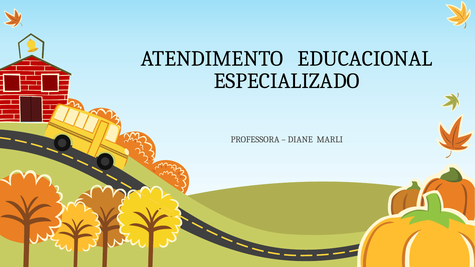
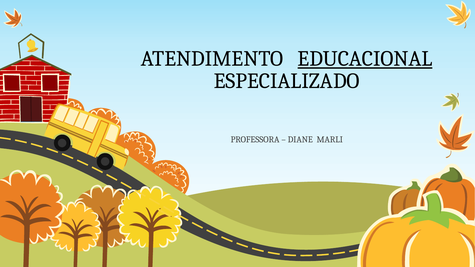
EDUCACIONAL underline: none -> present (365, 59)
